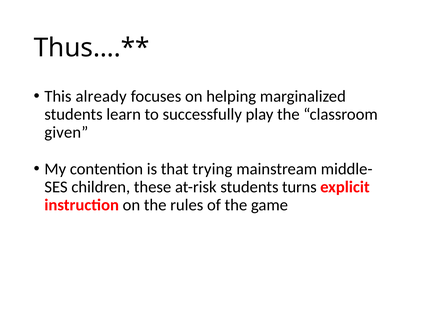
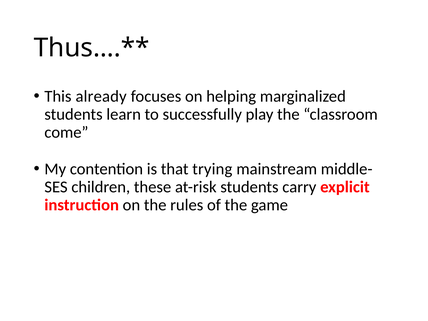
given: given -> come (66, 132)
turns: turns -> carry (299, 187)
